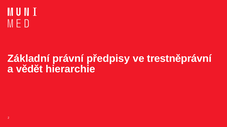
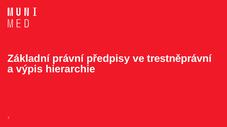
vědět: vědět -> výpis (29, 69)
